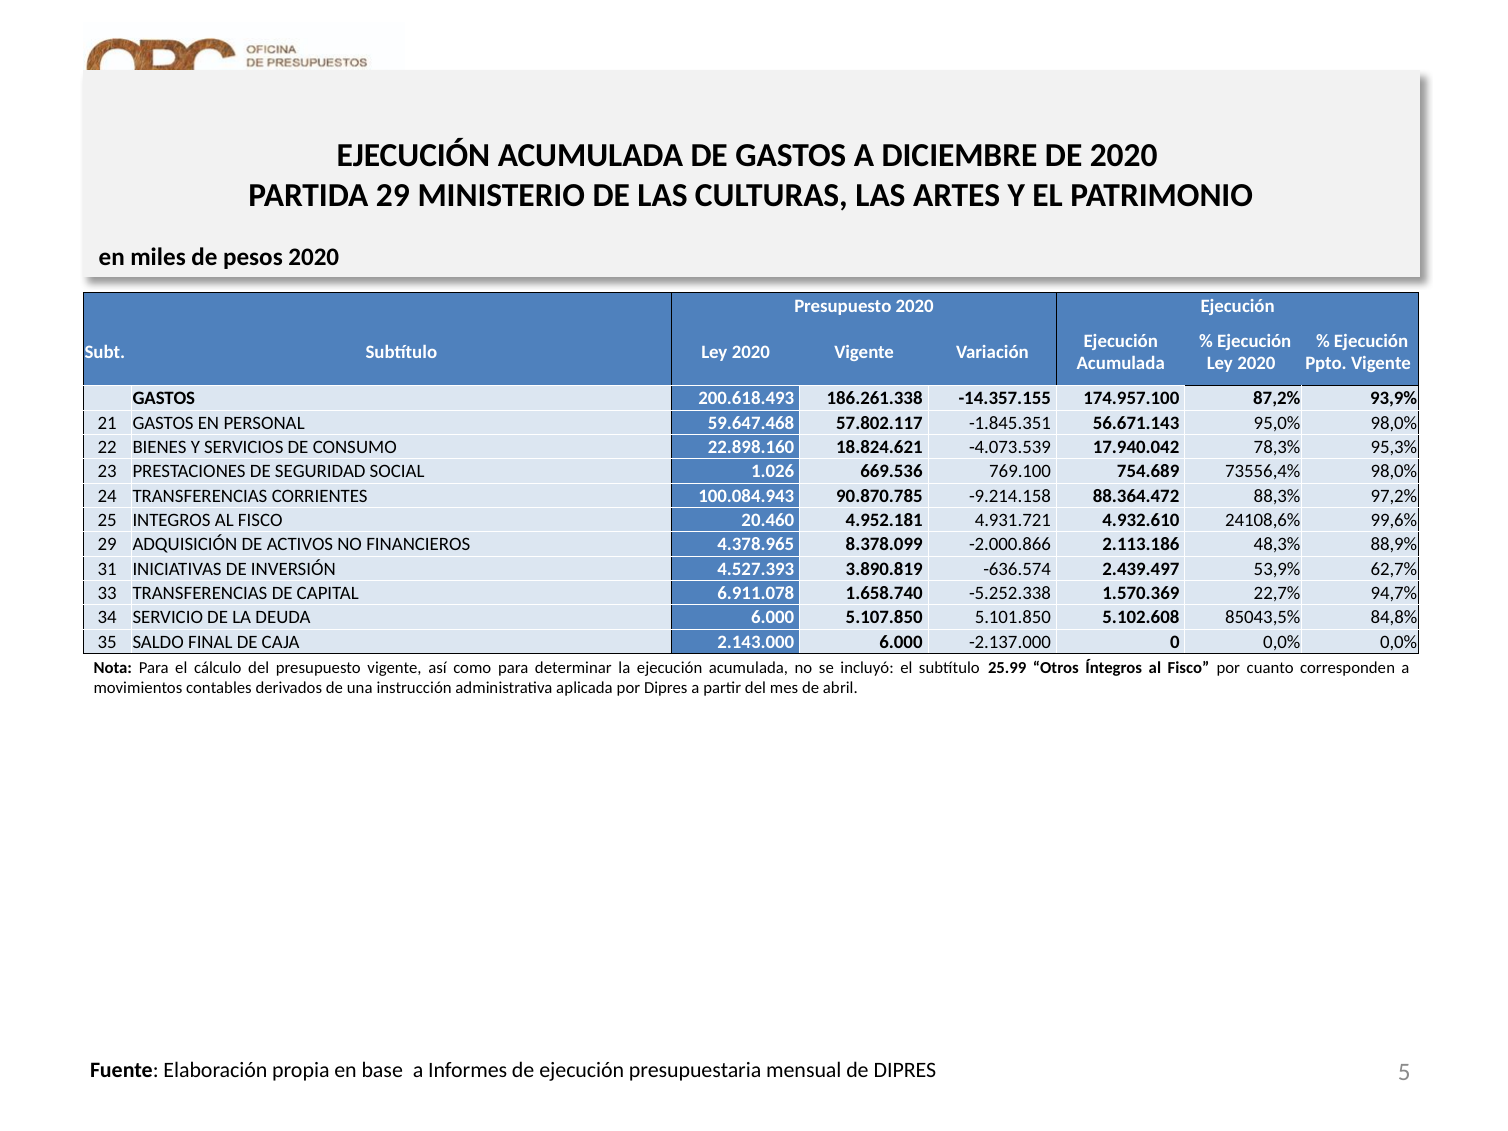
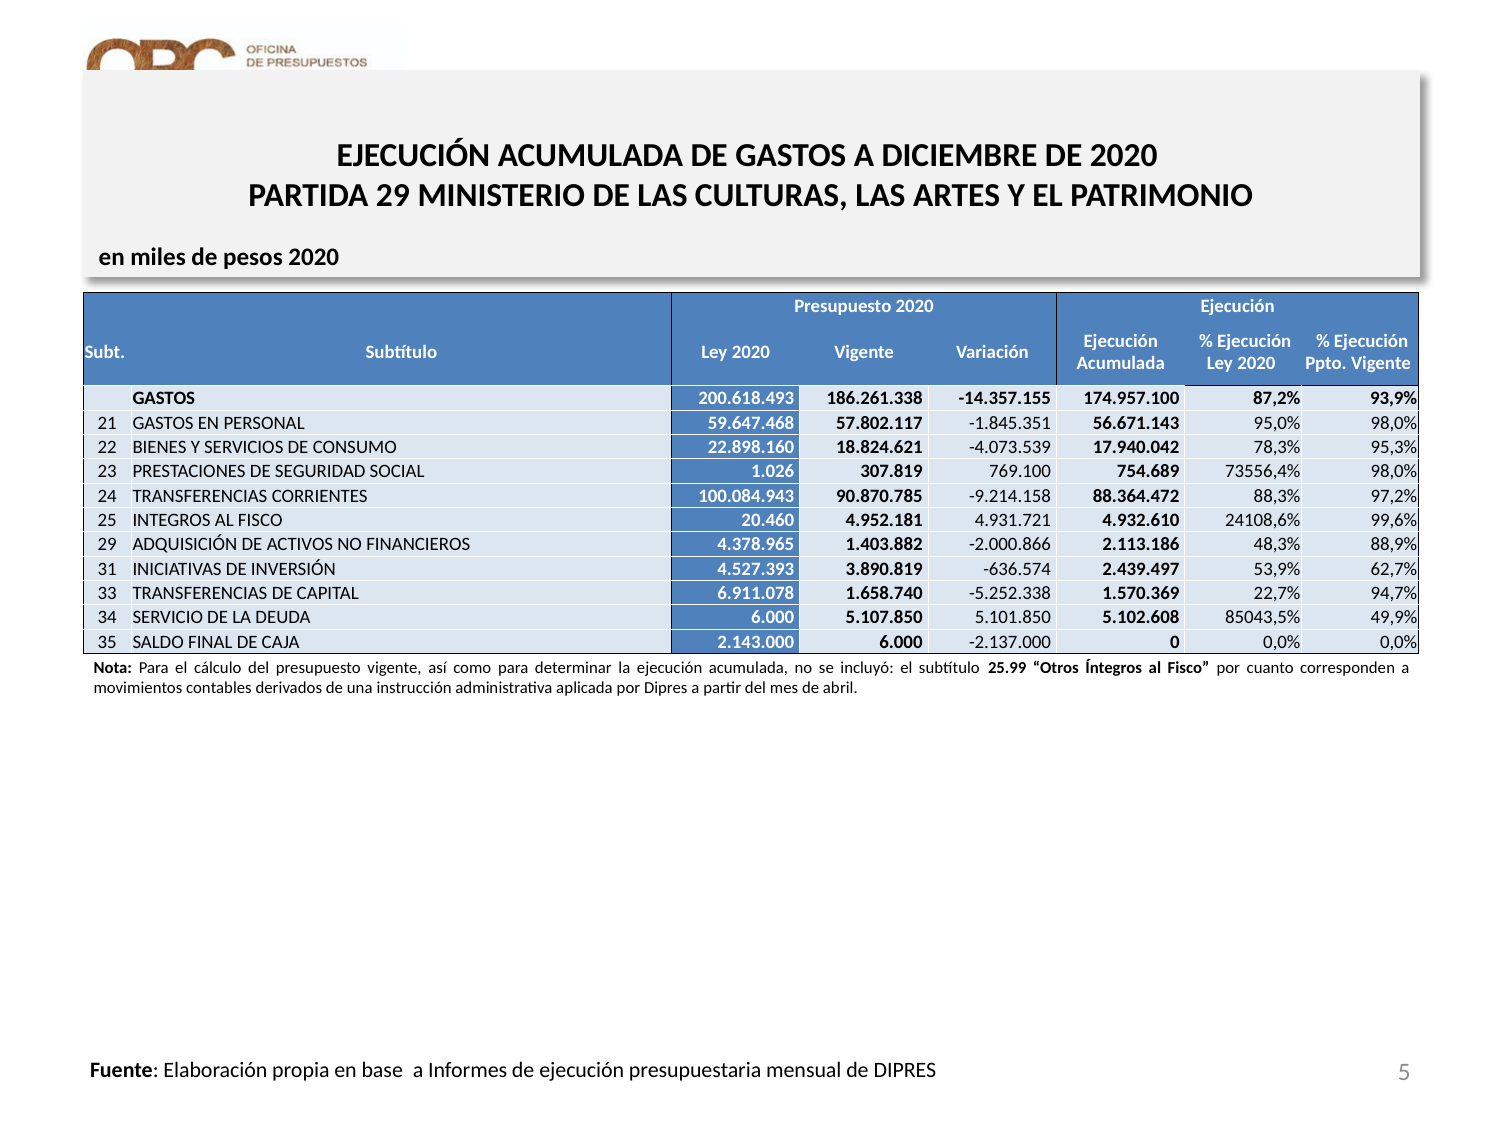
669.536: 669.536 -> 307.819 (891, 472)
8.378.099: 8.378.099 -> 1.403.882 (884, 545)
84,8%: 84,8% -> 49,9% (1394, 618)
